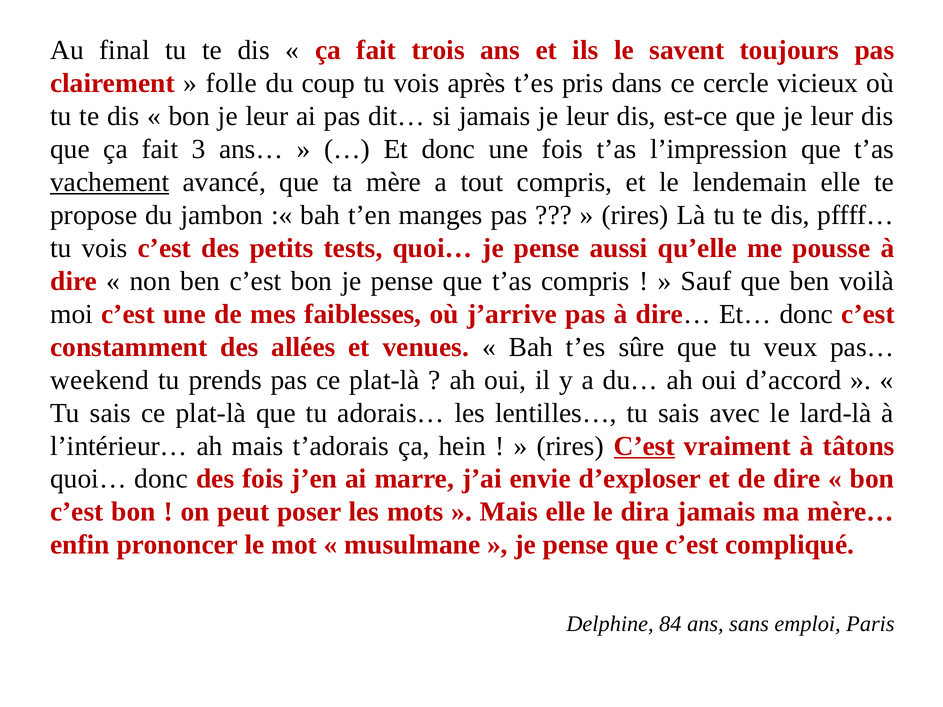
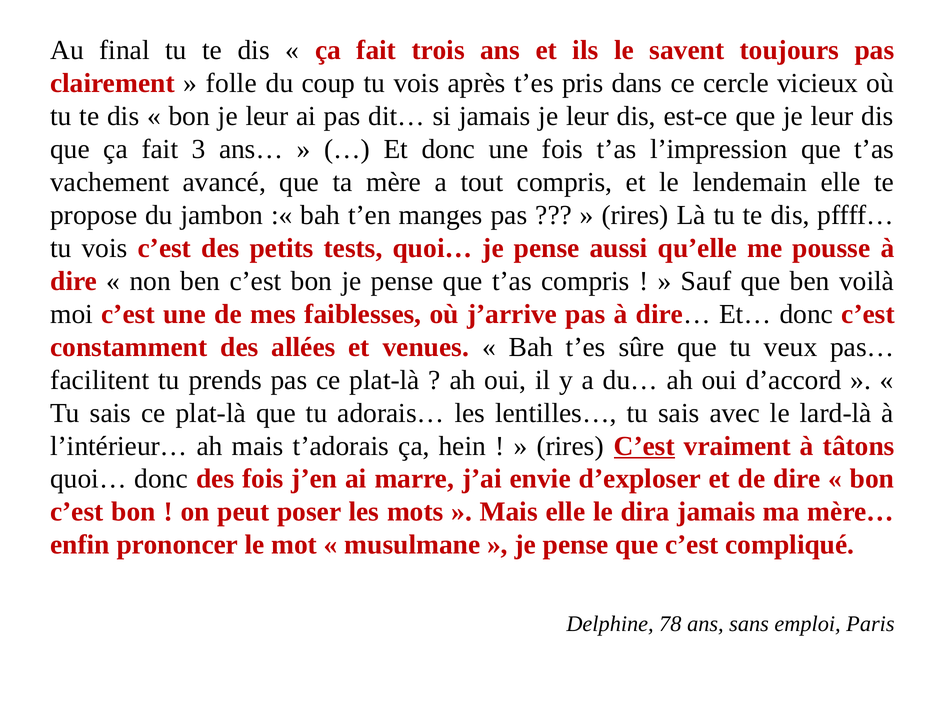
vachement underline: present -> none (110, 182)
weekend: weekend -> facilitent (100, 380)
84: 84 -> 78 (670, 624)
